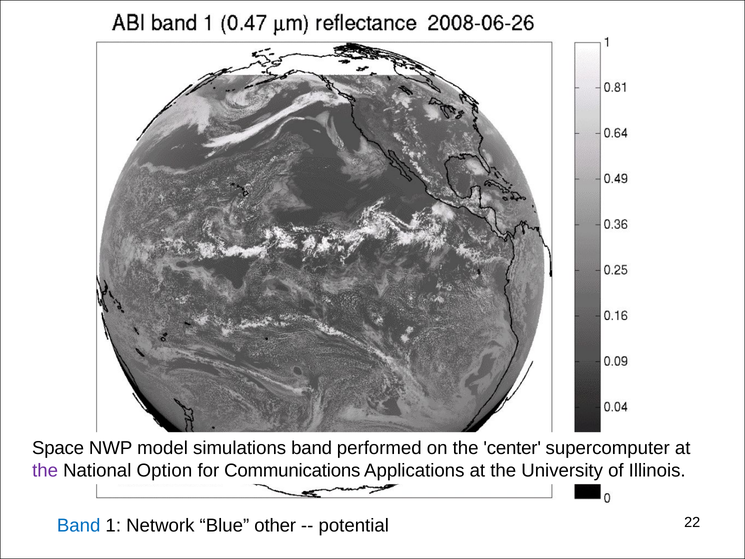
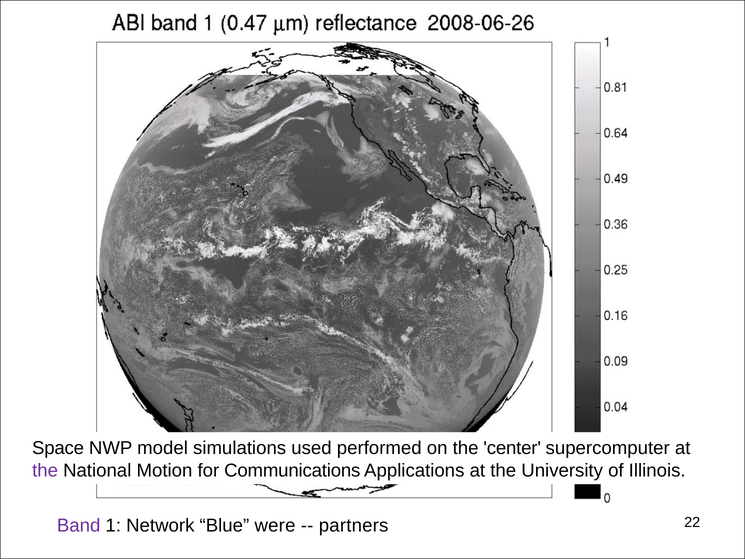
simulations band: band -> used (312, 448)
Option: Option -> Motion (165, 470)
Band colour: blue -> purple (79, 525)
other: other -> were (275, 525)
potential: potential -> partners (354, 525)
